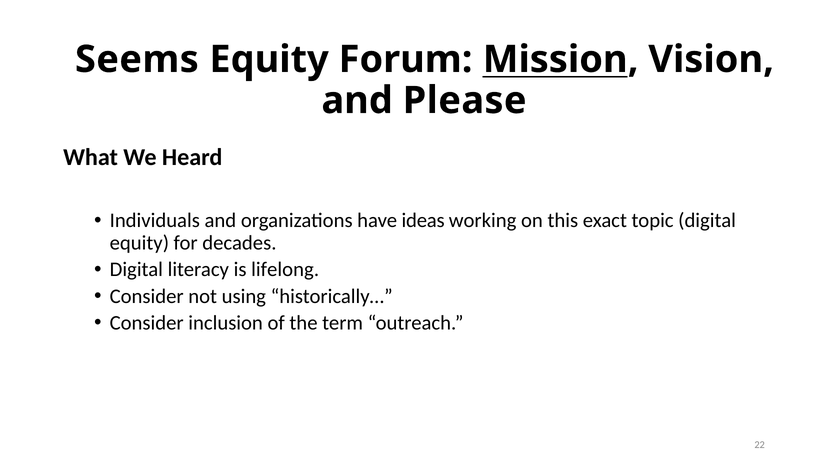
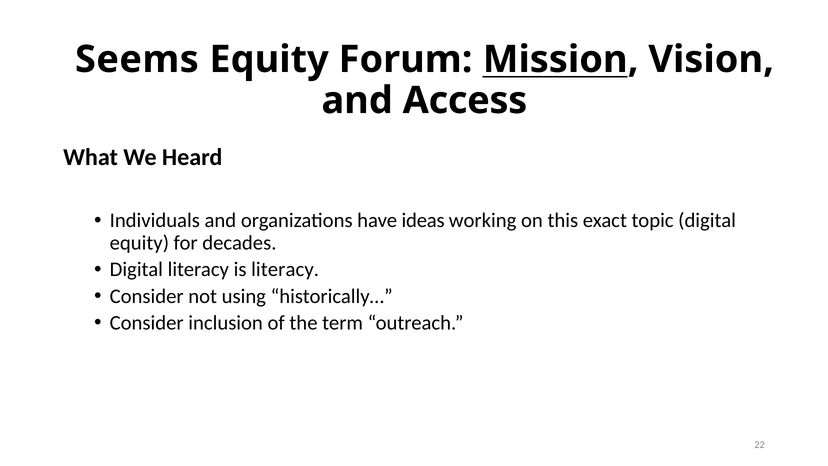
Please: Please -> Access (465, 100)
is lifelong: lifelong -> literacy (285, 269)
